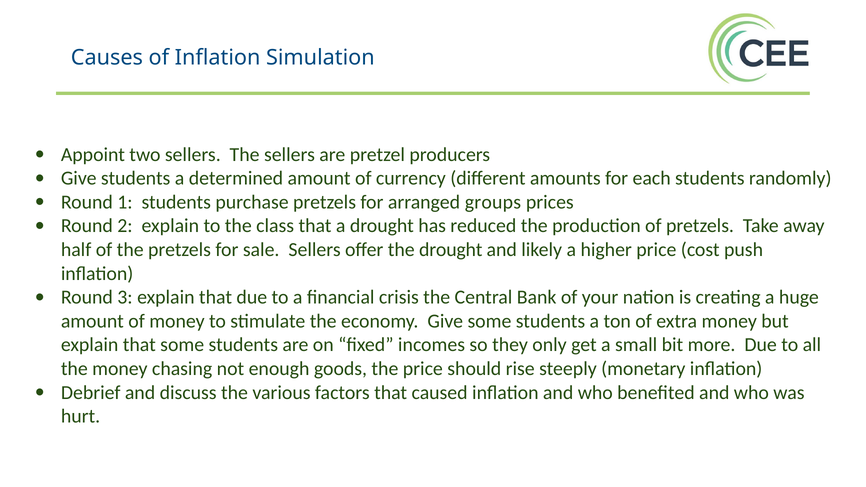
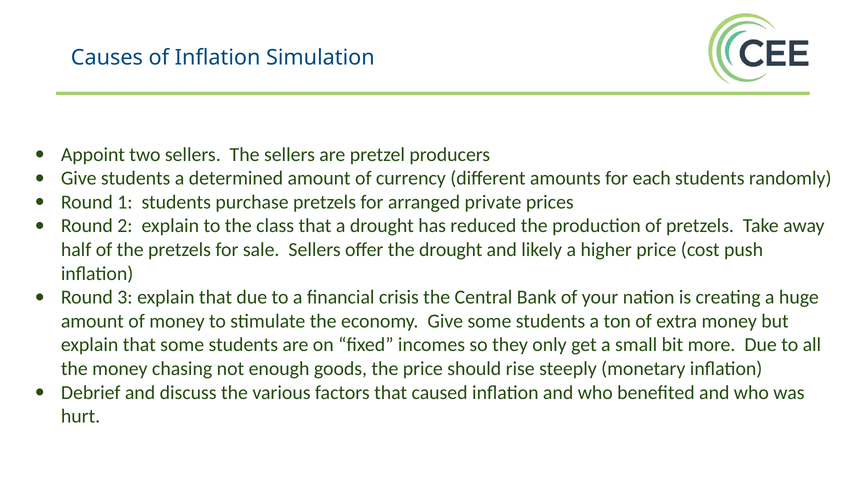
groups: groups -> private (493, 202)
